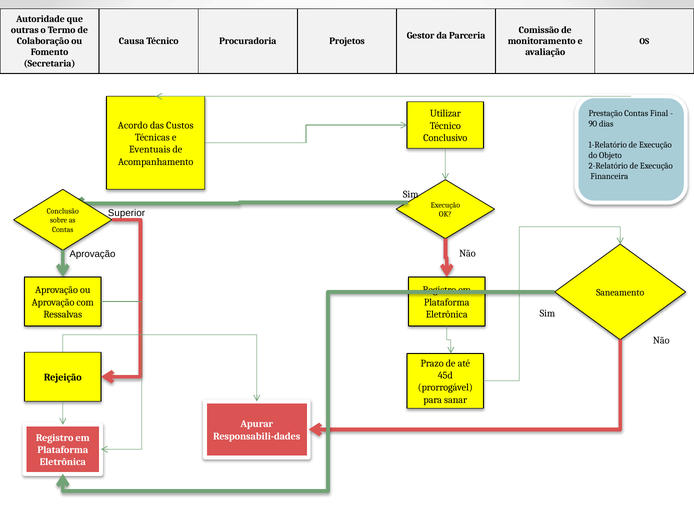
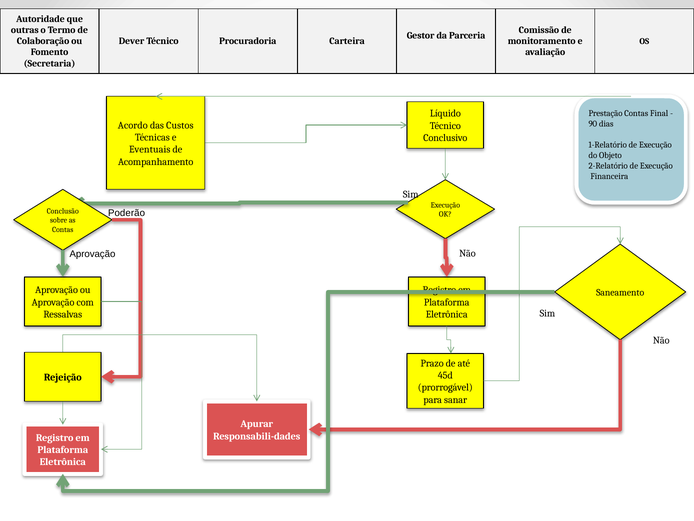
Causa: Causa -> Dever (132, 41)
Projetos: Projetos -> Carteira (347, 41)
Utilizar: Utilizar -> Líquido (445, 114)
Superior: Superior -> Poderão (127, 213)
